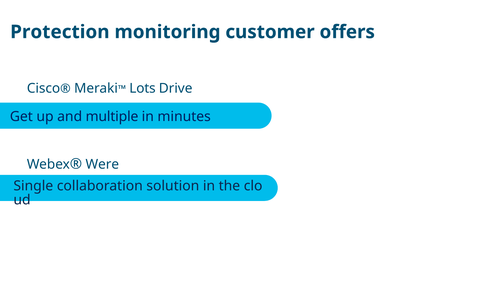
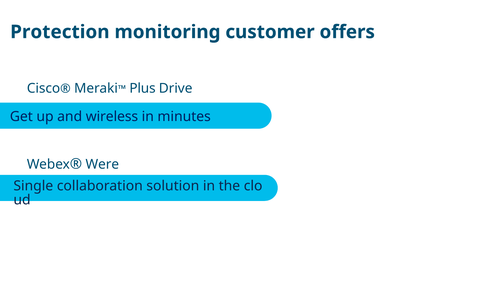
Lots: Lots -> Plus (142, 89)
multiple: multiple -> wireless (112, 117)
